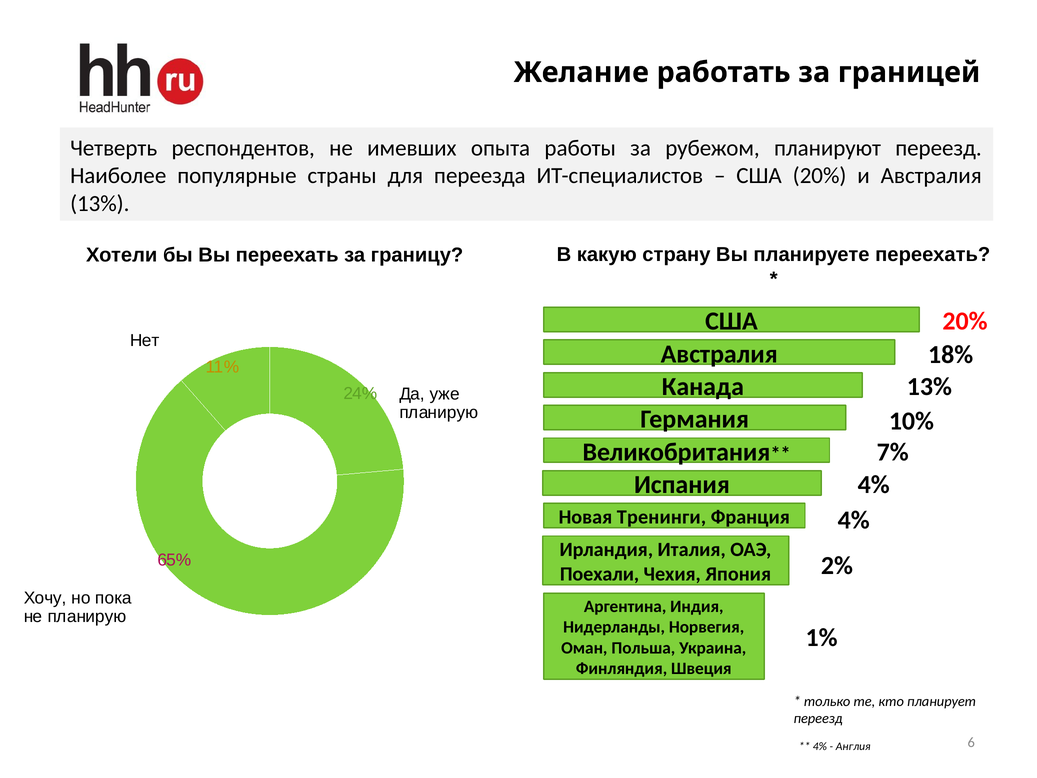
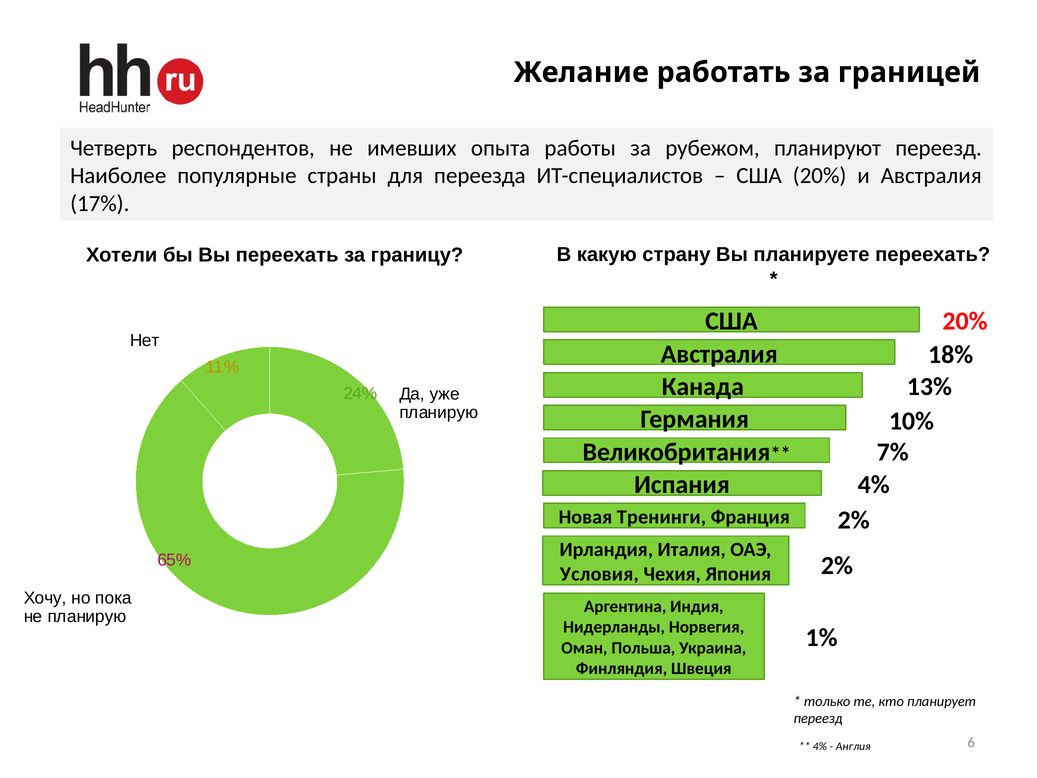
13%: 13% -> 17% (100, 203)
4%: 4% -> 2% (854, 520)
Поехали: Поехали -> Условия (599, 574)
